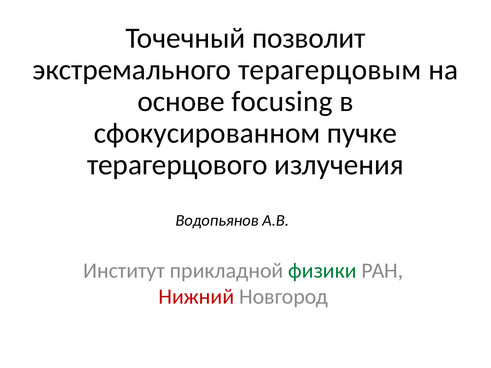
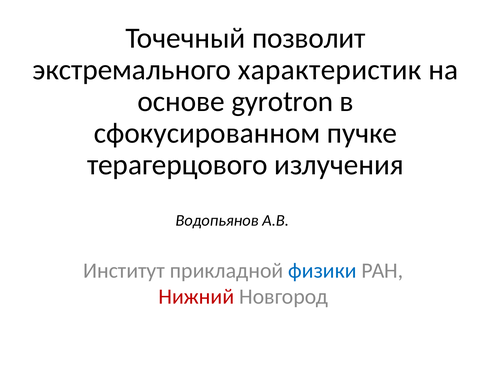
терагерцовым: терагерцовым -> характеристик (330, 70)
focusing: focusing -> gyrotron (282, 102)
физики colour: green -> blue (322, 271)
